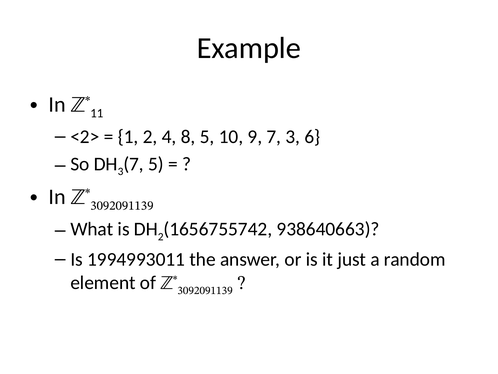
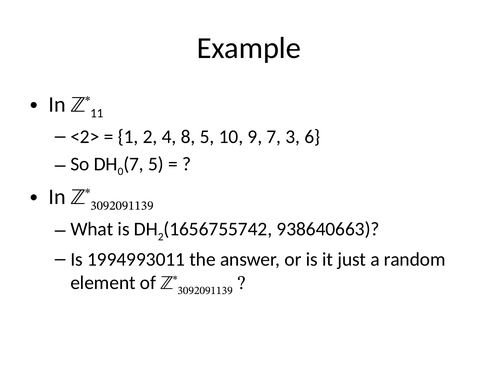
3: 3 -> 0 (121, 171)
